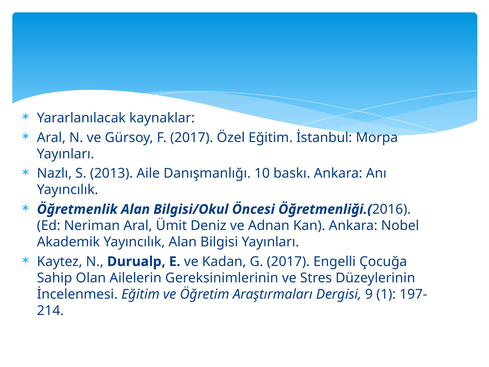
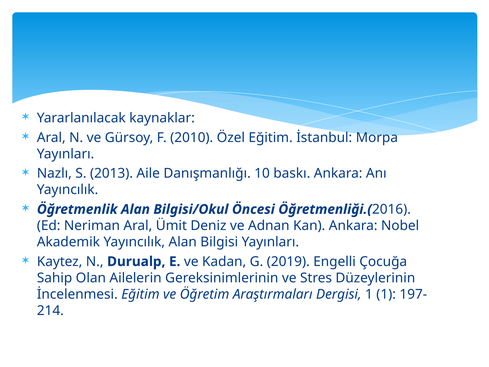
F 2017: 2017 -> 2010 (192, 137)
G 2017: 2017 -> 2019 (288, 261)
Dergisi 9: 9 -> 1 (369, 294)
